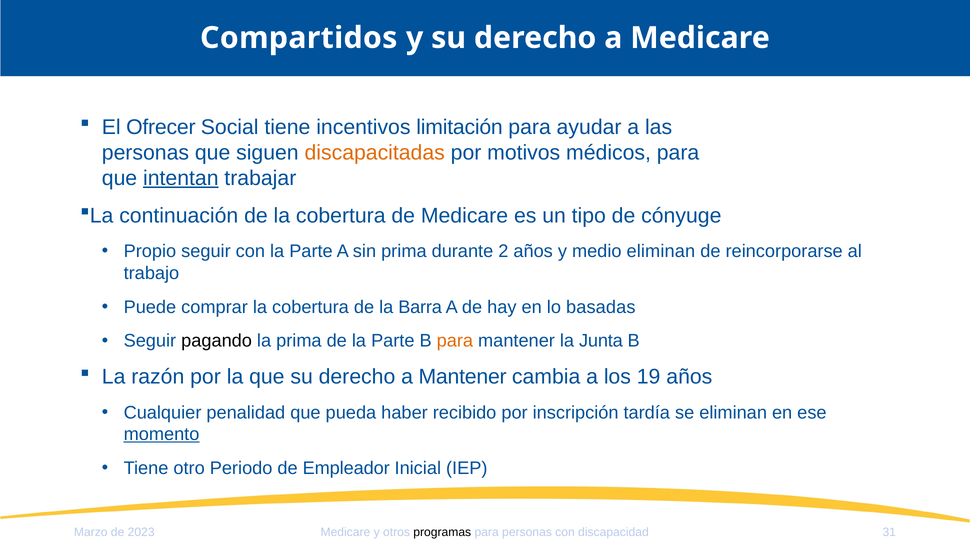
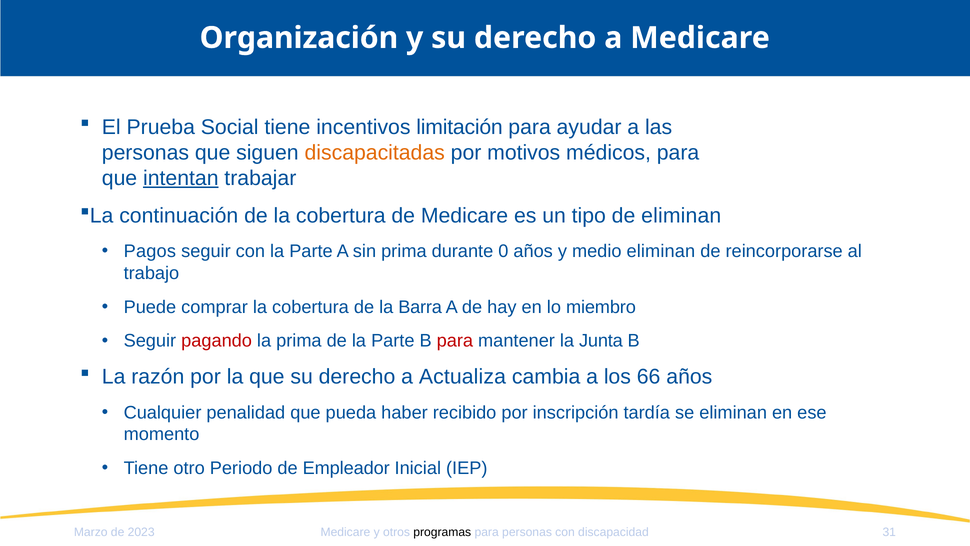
Compartidos: Compartidos -> Organización (299, 38)
Ofrecer: Ofrecer -> Prueba (161, 127)
de cónyuge: cónyuge -> eliminan (681, 215)
Propio: Propio -> Pagos (150, 251)
2: 2 -> 0 (503, 251)
basadas: basadas -> miembro (601, 307)
pagando colour: black -> red (217, 341)
para colour: orange -> red (455, 341)
a Mantener: Mantener -> Actualiza (462, 377)
19: 19 -> 66 (649, 377)
momento underline: present -> none (162, 434)
